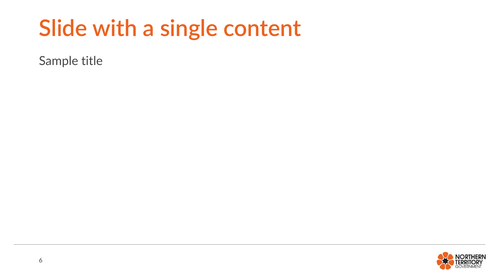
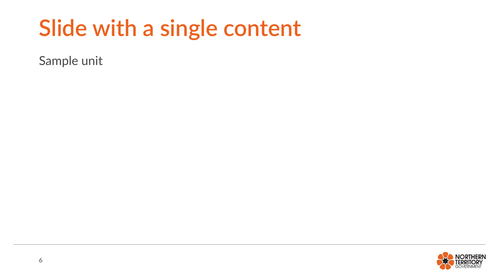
title: title -> unit (92, 61)
